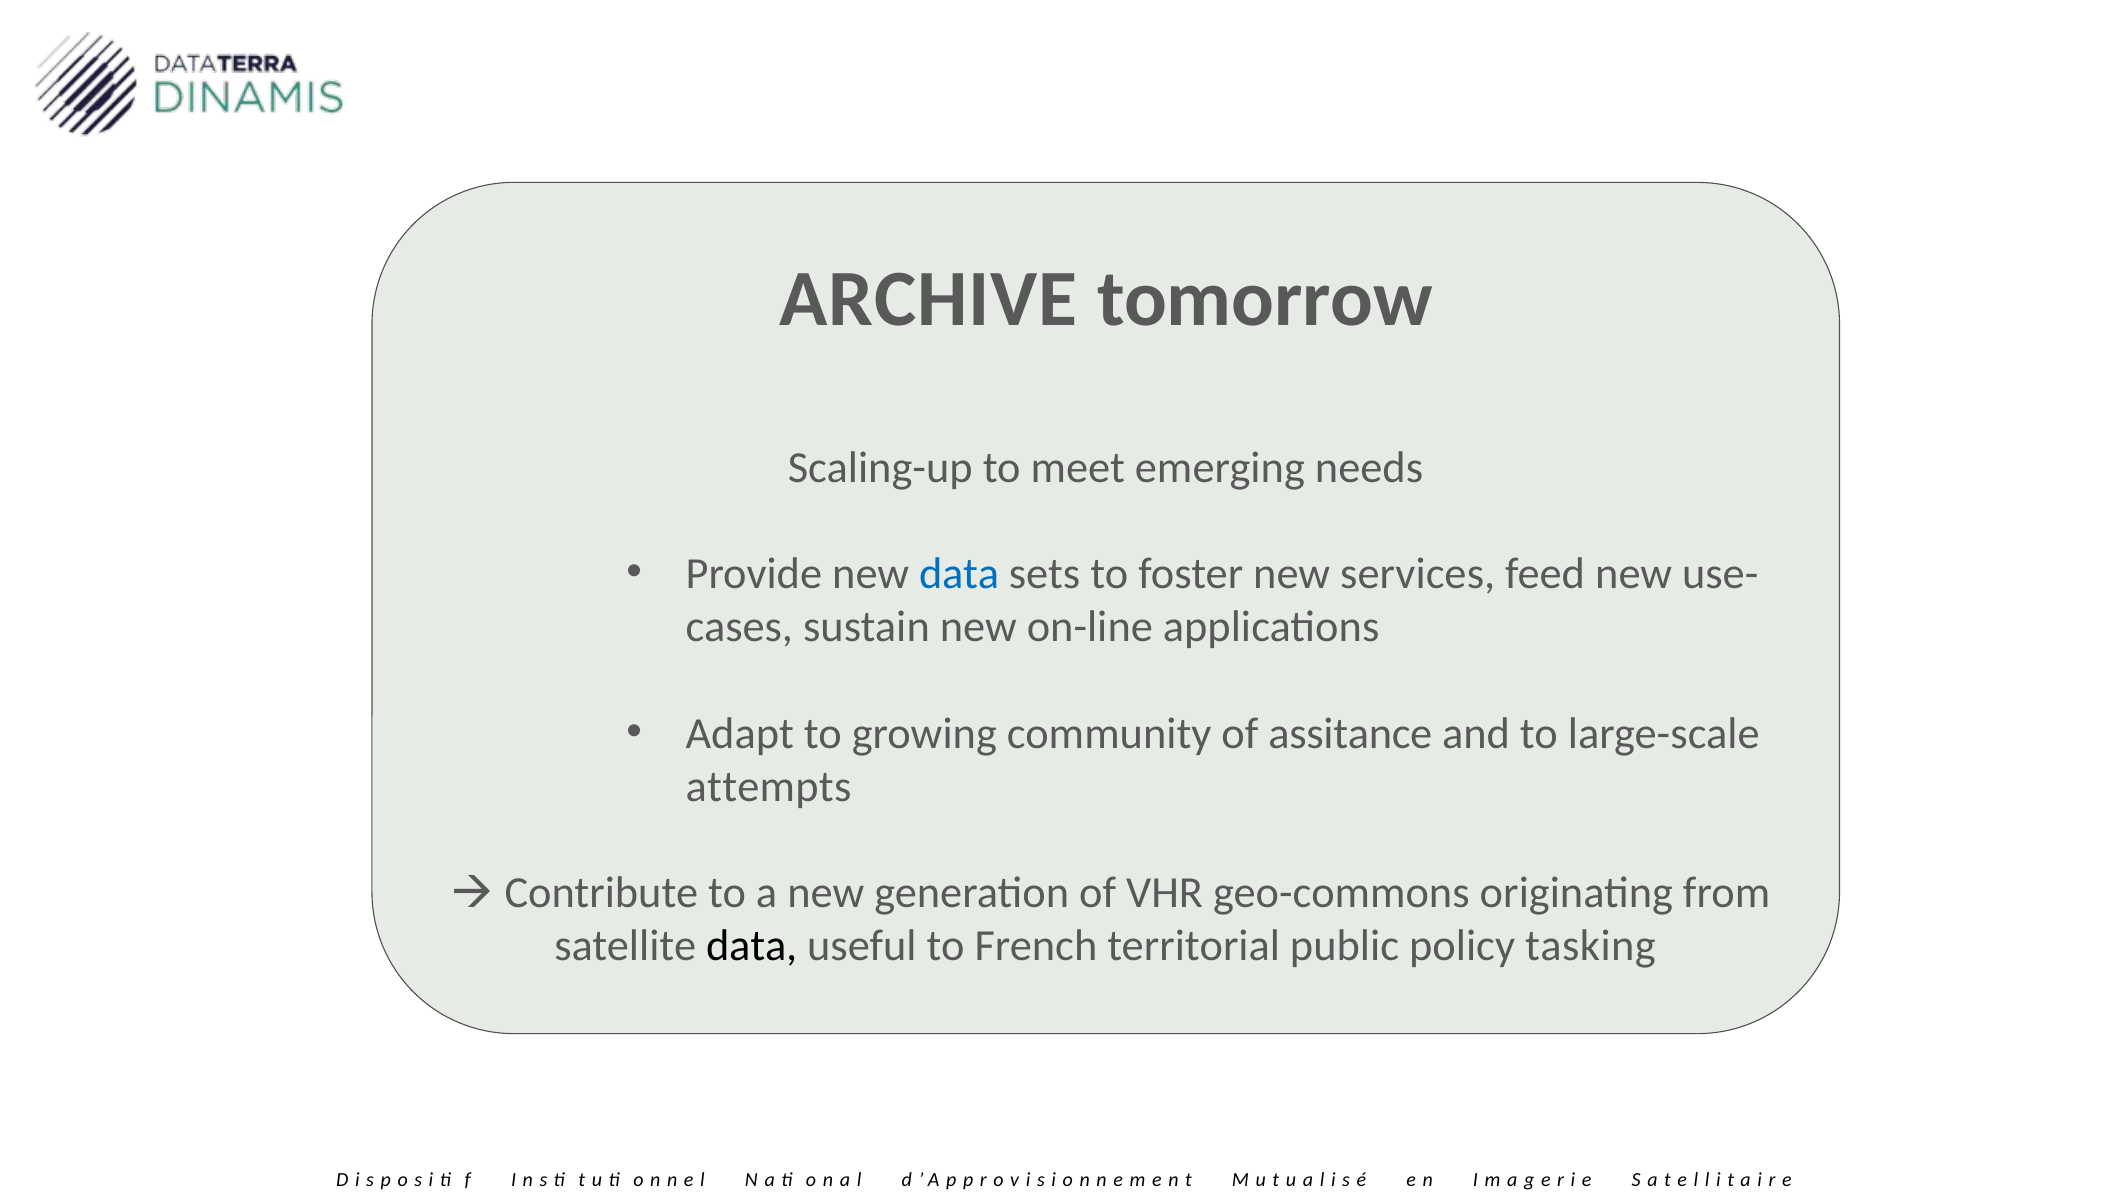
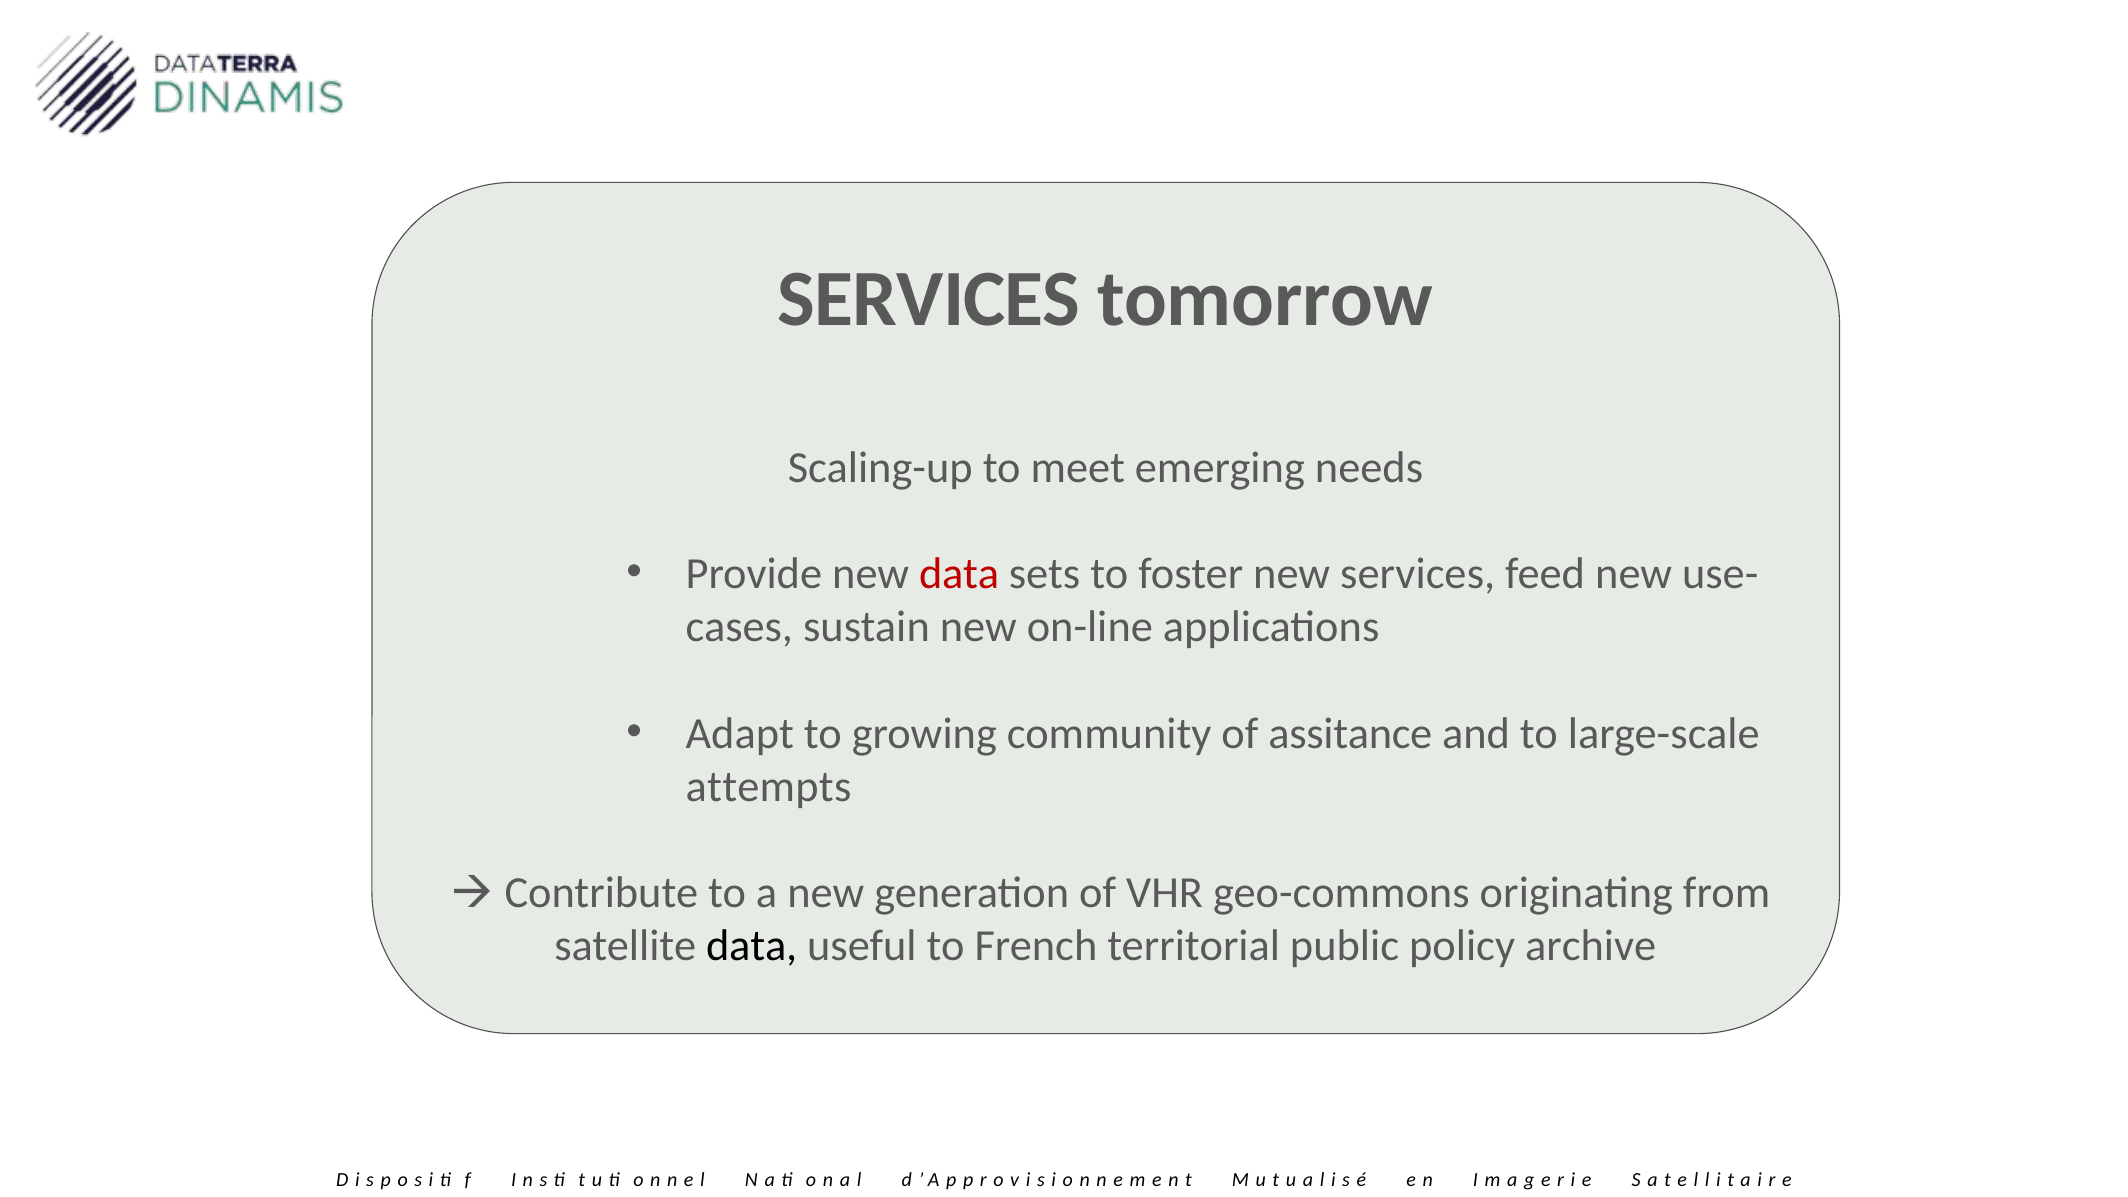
ARCHIVE: ARCHIVE -> SERVICES (929, 300)
data colour: blue -> red (959, 574)
tasking: tasking -> archive (1591, 946)
